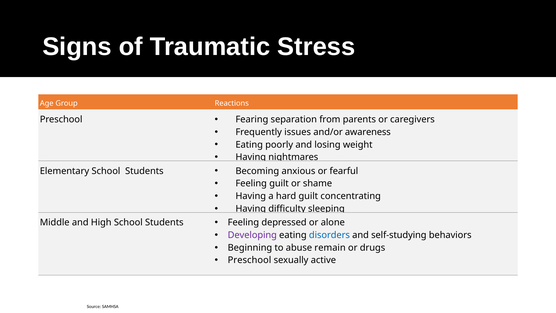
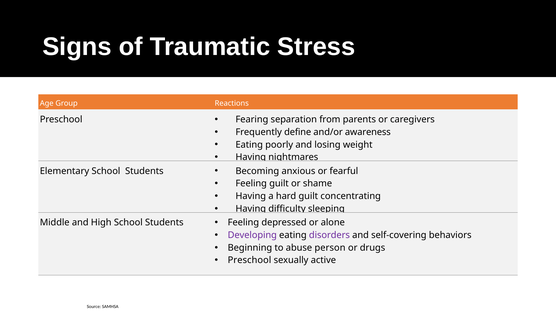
issues: issues -> define (298, 132)
disorders colour: blue -> purple (329, 235)
self-studying: self-studying -> self-covering (399, 235)
remain: remain -> person (330, 247)
